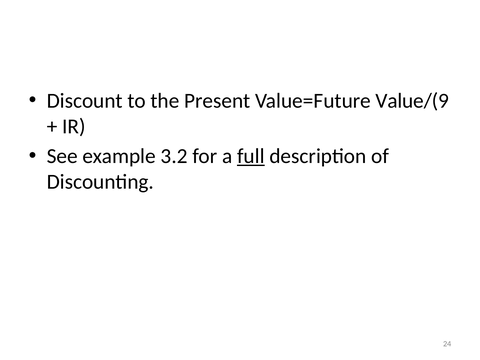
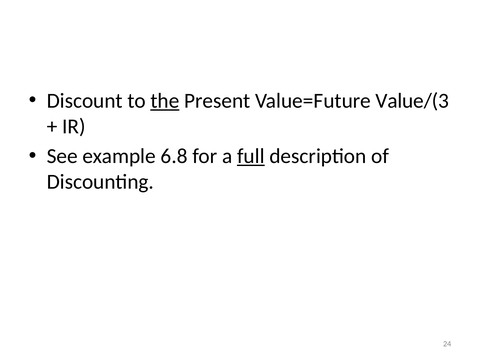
the underline: none -> present (165, 101)
Value/(9: Value/(9 -> Value/(3 (412, 101)
3.2: 3.2 -> 6.8 (174, 156)
